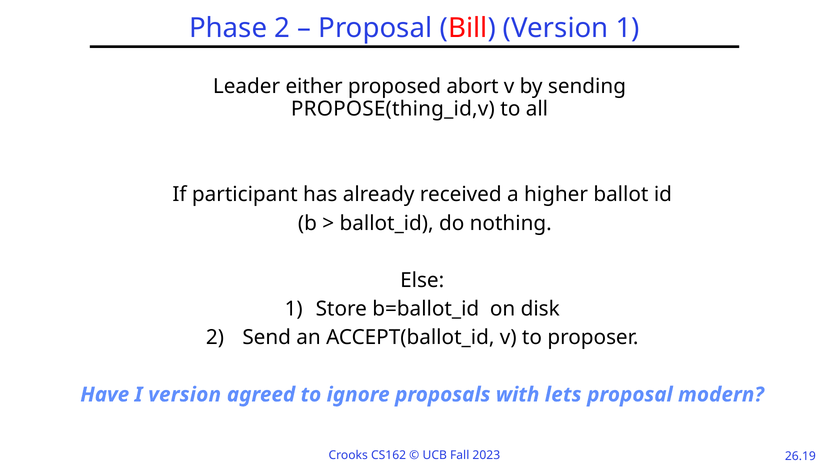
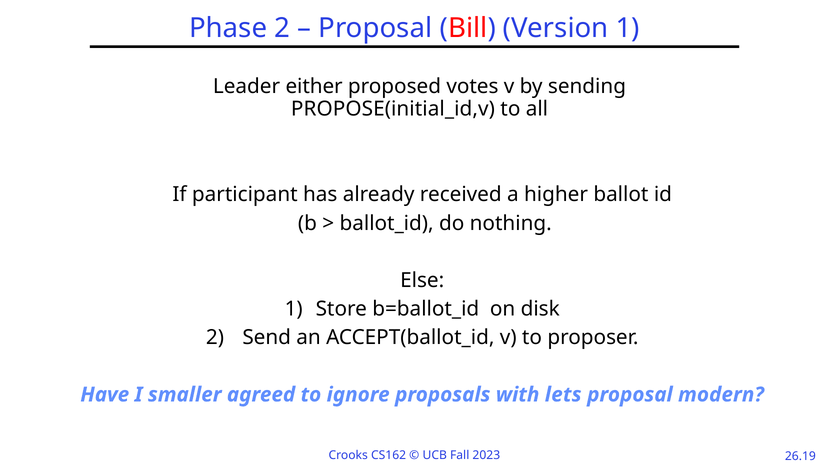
abort: abort -> votes (472, 87)
PROPOSE(thing_id,v: PROPOSE(thing_id,v -> PROPOSE(initial_id,v (393, 109)
I version: version -> smaller (185, 395)
